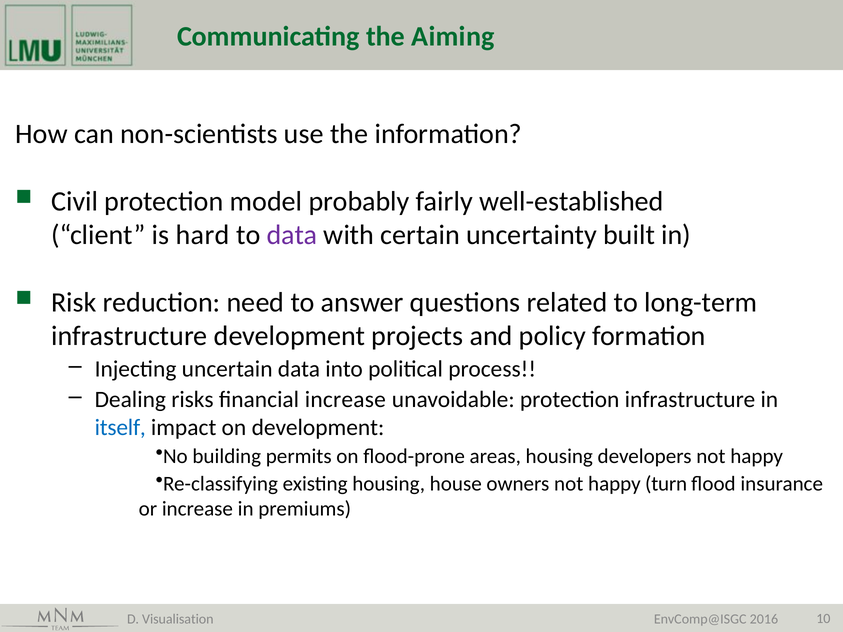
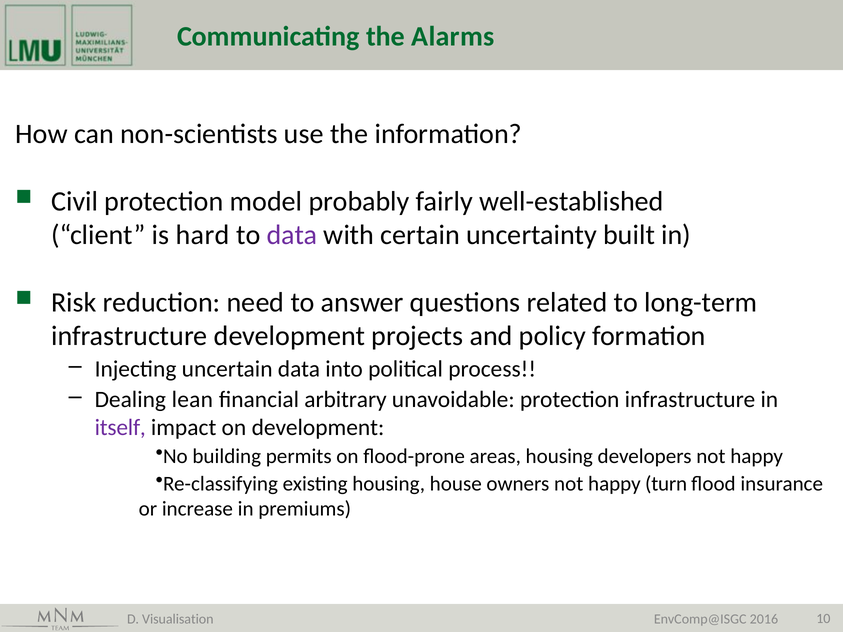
Aiming: Aiming -> Alarms (453, 36)
risks: risks -> lean (192, 400)
financial increase: increase -> arbitrary (346, 400)
itself colour: blue -> purple (120, 428)
